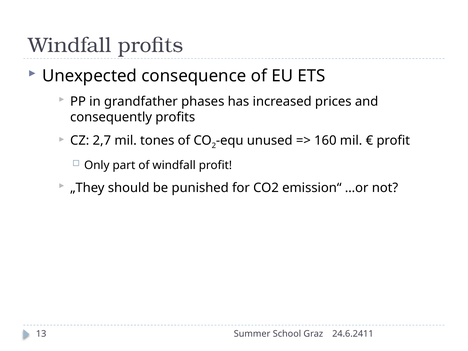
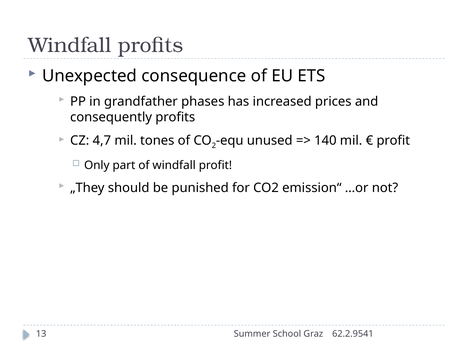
2,7: 2,7 -> 4,7 (102, 140)
160: 160 -> 140 (325, 140)
24.6.2411: 24.6.2411 -> 62.2.9541 (353, 334)
